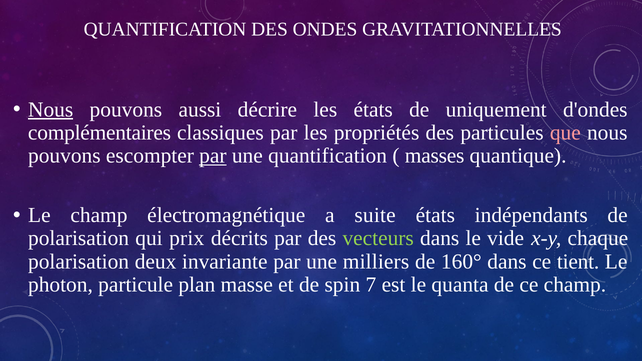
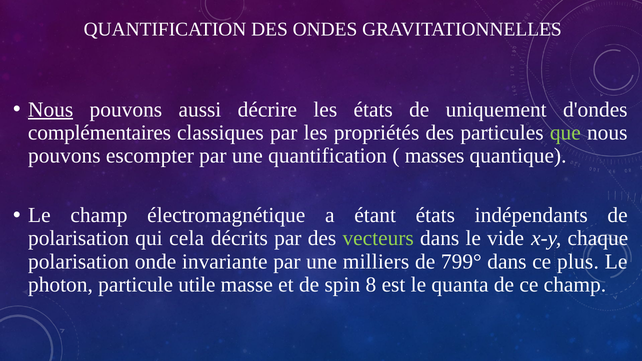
que colour: pink -> light green (565, 133)
par underline: present -> none (213, 156)
suite: suite -> étant (375, 215)
prix: prix -> cela (187, 239)
deux: deux -> onde (156, 262)
160°: 160° -> 799° (461, 262)
tient: tient -> plus (578, 262)
plan: plan -> utile (197, 285)
7: 7 -> 8 (371, 285)
